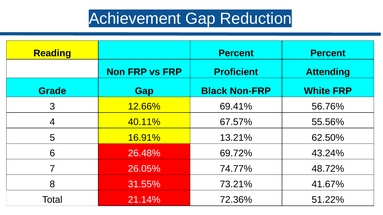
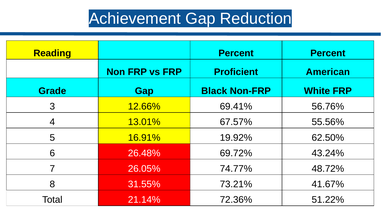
Attending: Attending -> American (328, 72)
40.11%: 40.11% -> 13.01% (144, 122)
13.21%: 13.21% -> 19.92% (236, 138)
